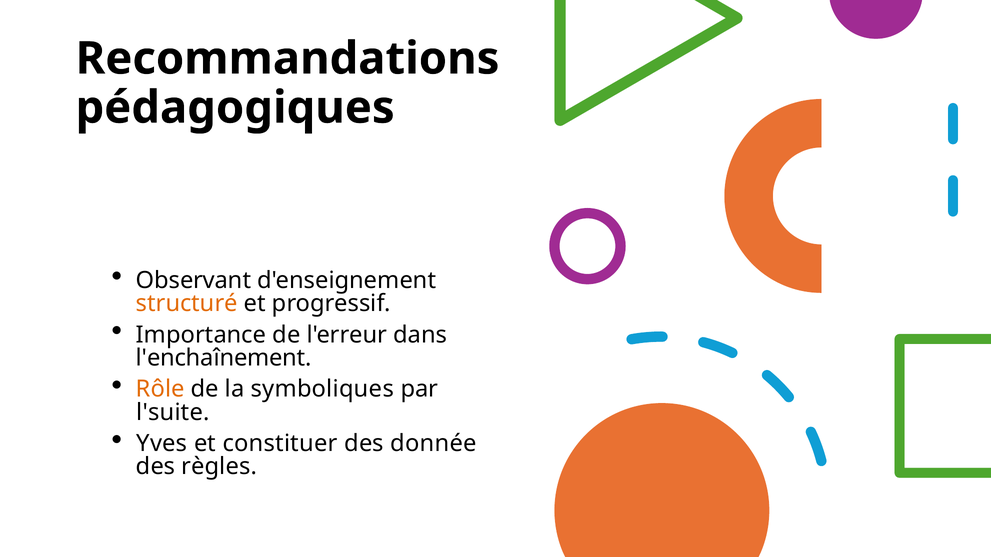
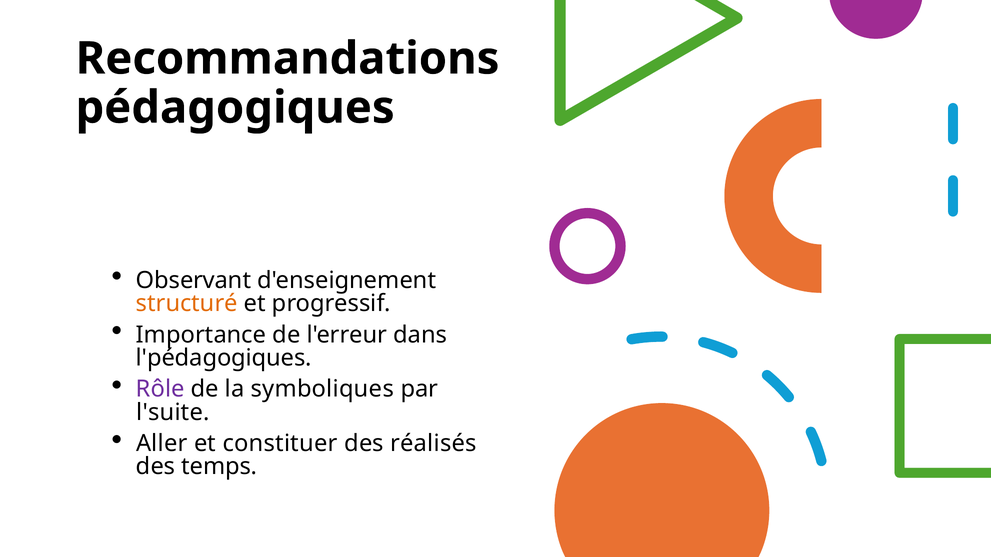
l'enchaînement: l'enchaînement -> l'pédagogiques (224, 358)
Rôle colour: orange -> purple (160, 389)
Yves: Yves -> Aller (162, 444)
donnée: donnée -> réalisés (433, 444)
règles: règles -> temps (219, 467)
